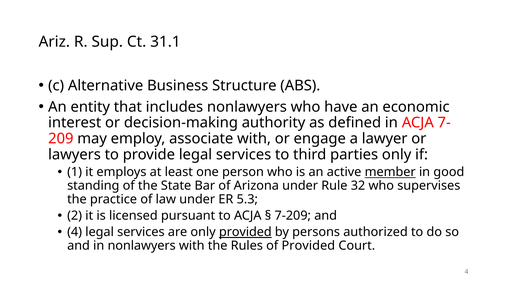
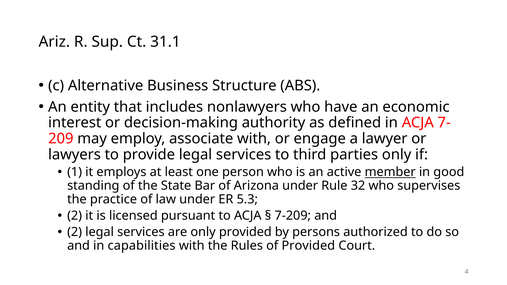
4: 4 -> 2 (75, 232)
provided underline: present -> none (245, 232)
in nonlawyers: nonlawyers -> capabilities (142, 246)
